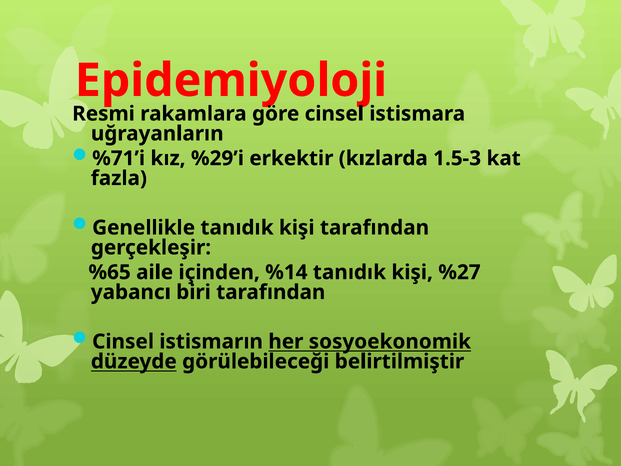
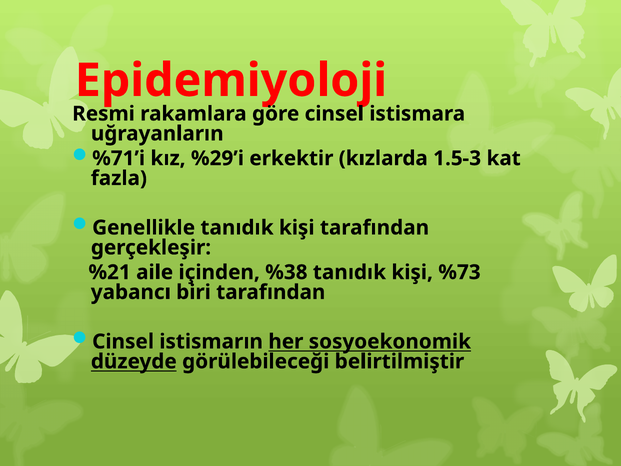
%65: %65 -> %21 (110, 272)
%14: %14 -> %38 (286, 272)
%27: %27 -> %73 (459, 272)
